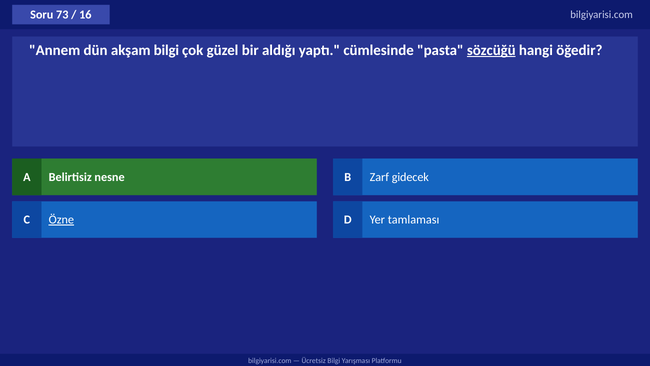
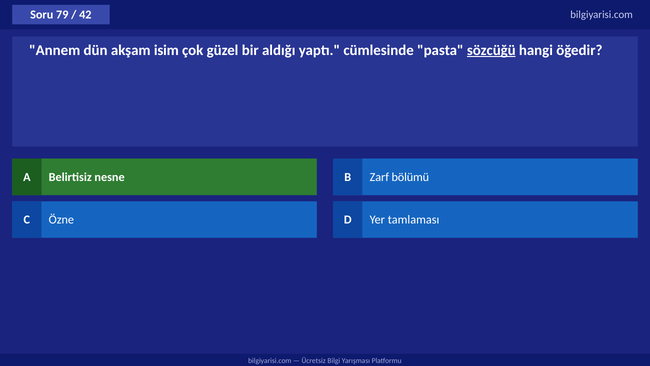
73: 73 -> 79 (62, 15)
16: 16 -> 42 (85, 15)
akşam bilgi: bilgi -> isim (166, 50)
gidecek: gidecek -> bölümü (410, 177)
Özne underline: present -> none (61, 220)
